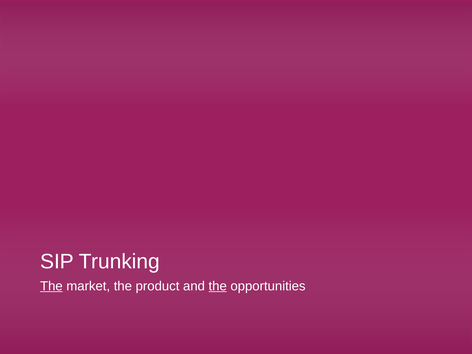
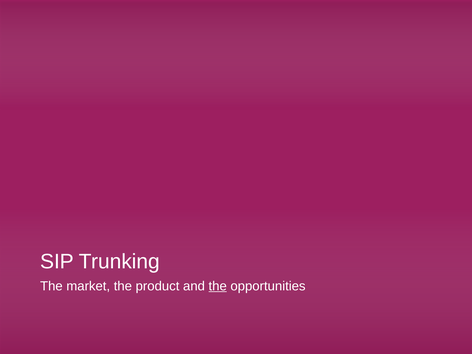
The underline: present -> none (51, 286)
